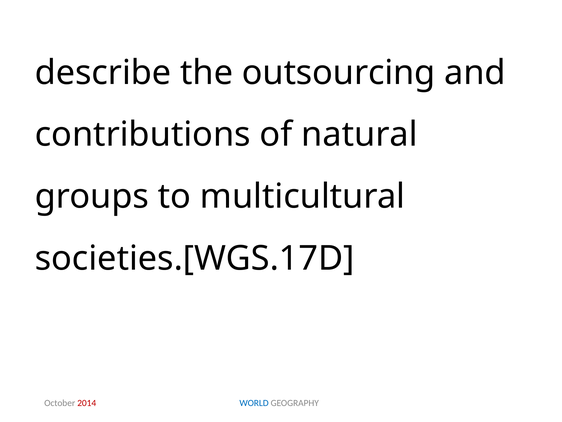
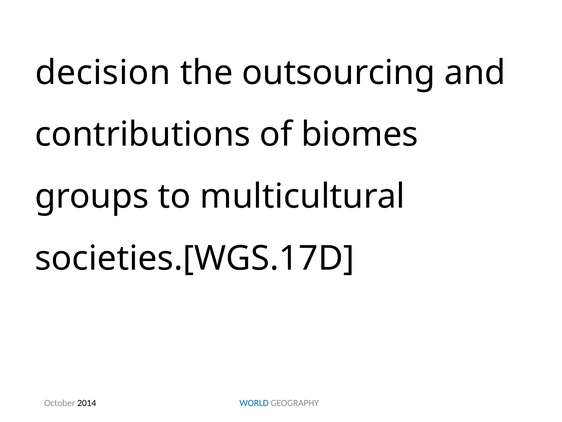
describe: describe -> decision (103, 73)
natural: natural -> biomes (360, 134)
2014 colour: red -> black (87, 403)
